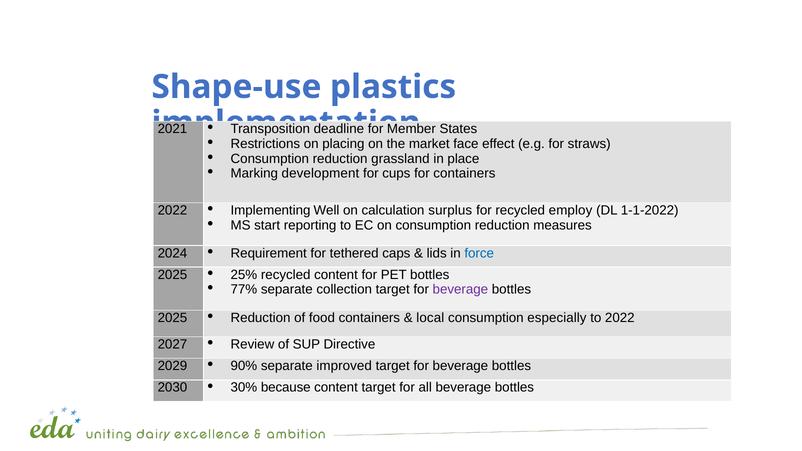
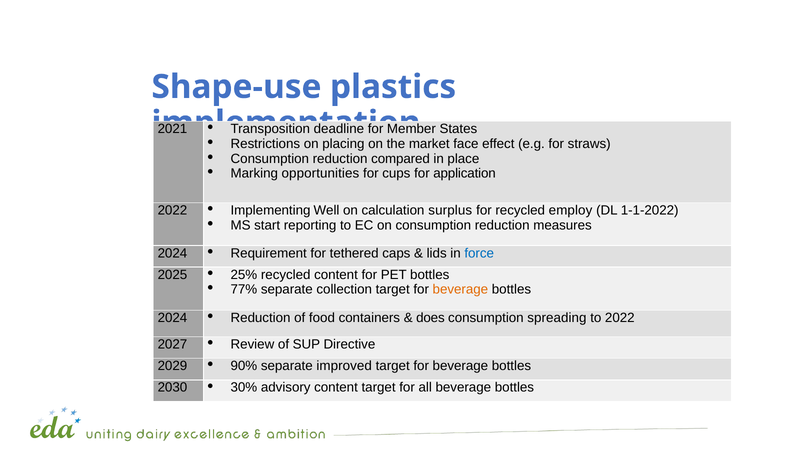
grassland: grassland -> compared (401, 159)
development: development -> opportunities (320, 174)
for containers: containers -> application (465, 174)
beverage colour: purple -> orange (460, 290)
2025: 2025 -> 2024 (172, 318)
local: local -> does (430, 318)
especially: especially -> spreading (557, 318)
because: because -> advisory (286, 388)
